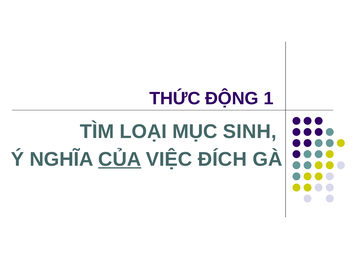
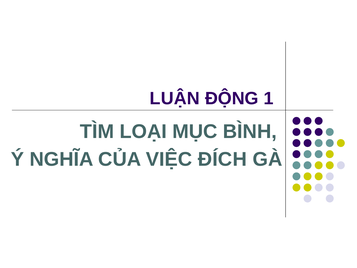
THỨC: THỨC -> LUẬN (175, 98)
SINH: SINH -> BÌNH (250, 132)
CỦA underline: present -> none (120, 159)
